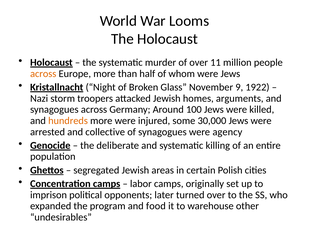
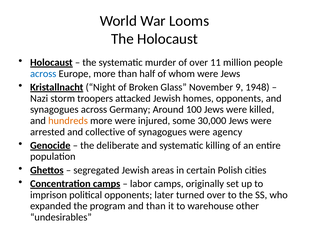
across colour: orange -> blue (43, 74)
1922: 1922 -> 1948 (257, 87)
homes arguments: arguments -> opponents (240, 98)
and food: food -> than (156, 206)
